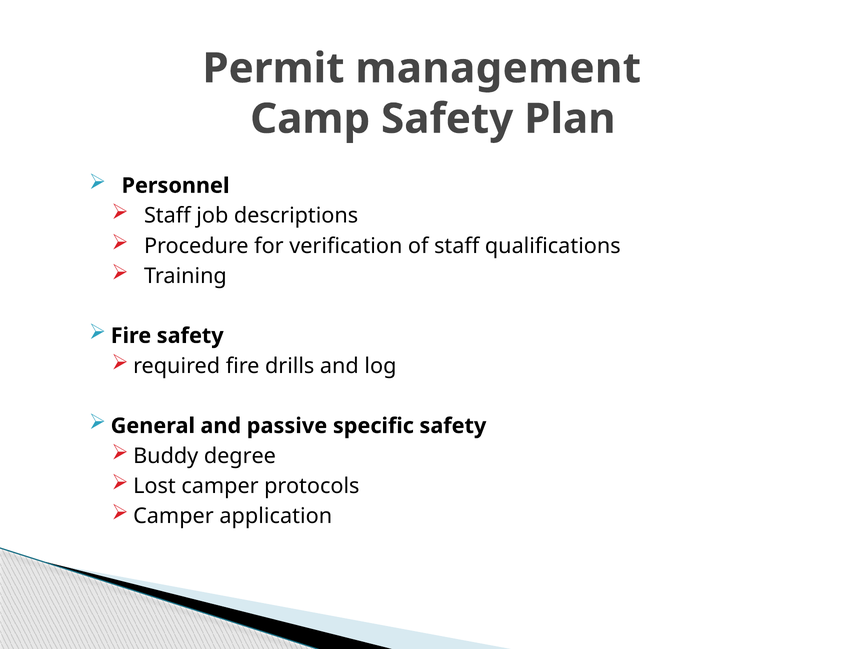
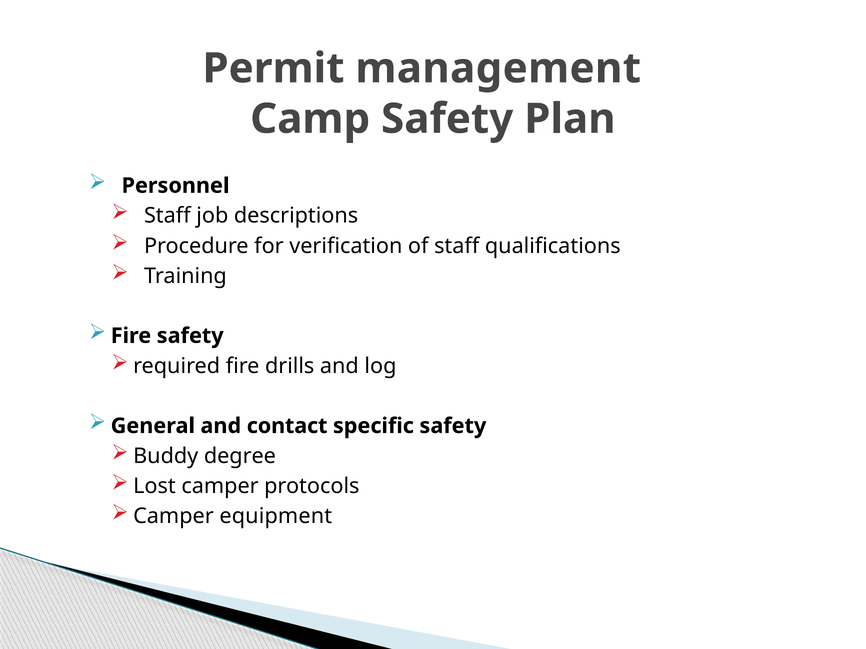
passive: passive -> contact (287, 426)
application: application -> equipment (276, 517)
